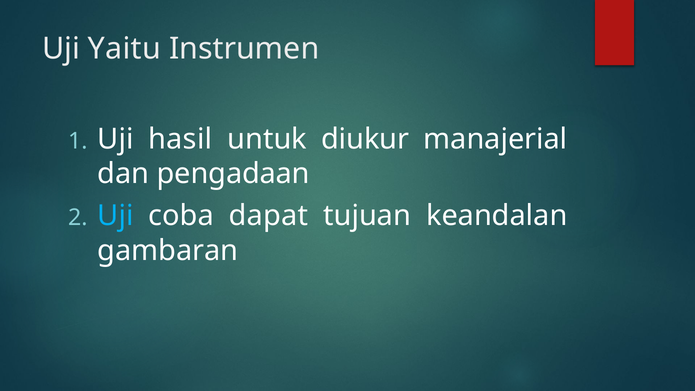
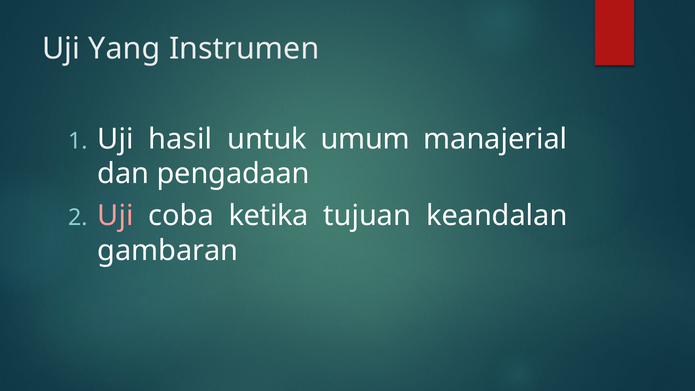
Yaitu: Yaitu -> Yang (124, 49)
diukur: diukur -> umum (365, 139)
Uji colour: light blue -> pink (115, 216)
dapat: dapat -> ketika (269, 216)
